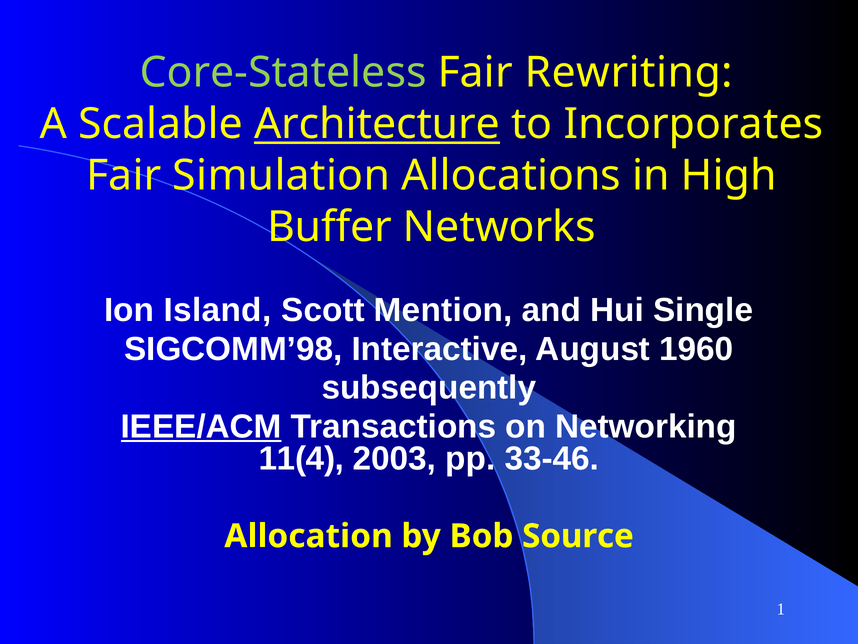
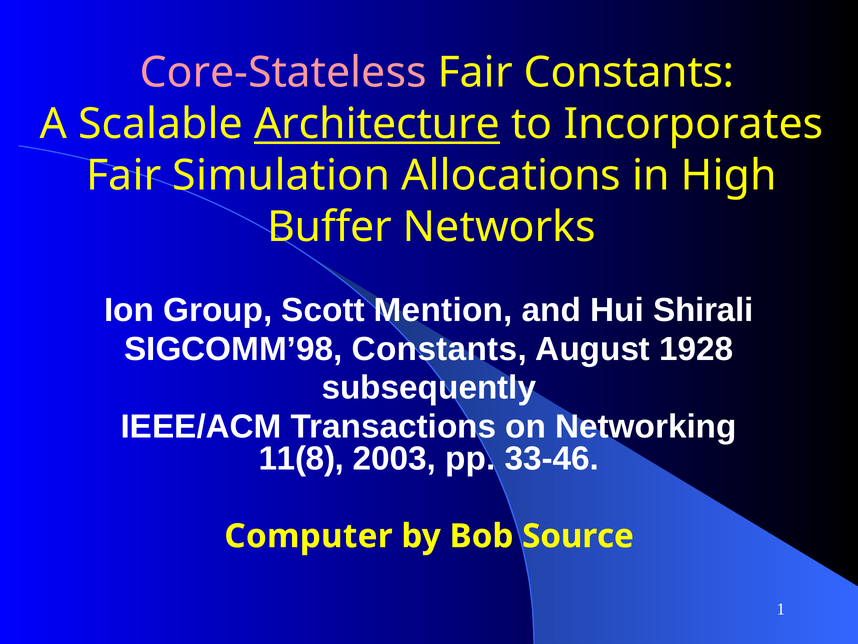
Core-Stateless colour: light green -> pink (283, 73)
Fair Rewriting: Rewriting -> Constants (629, 73)
Island: Island -> Group (218, 310)
Single: Single -> Shirali (703, 310)
SIGCOMM’98 Interactive: Interactive -> Constants (439, 349)
1960: 1960 -> 1928 (696, 349)
IEEE/ACM underline: present -> none (201, 426)
11(4: 11(4 -> 11(8 (301, 458)
Allocation: Allocation -> Computer (308, 536)
